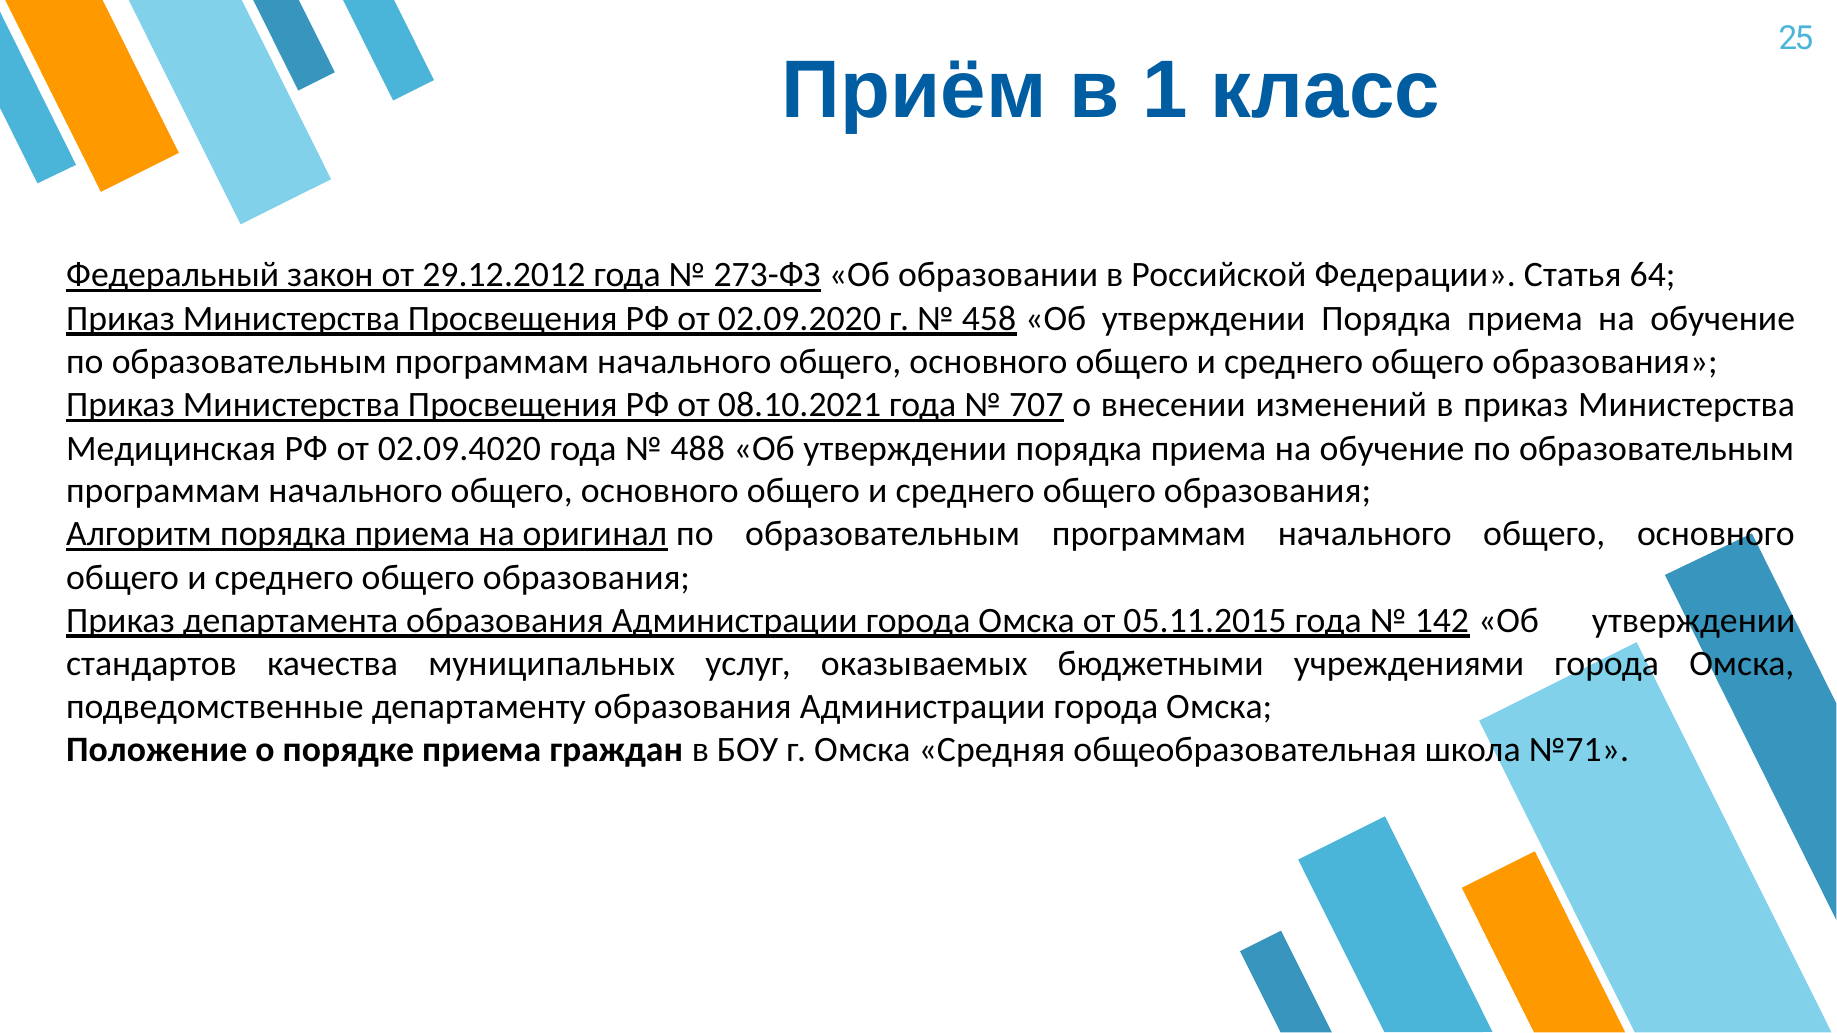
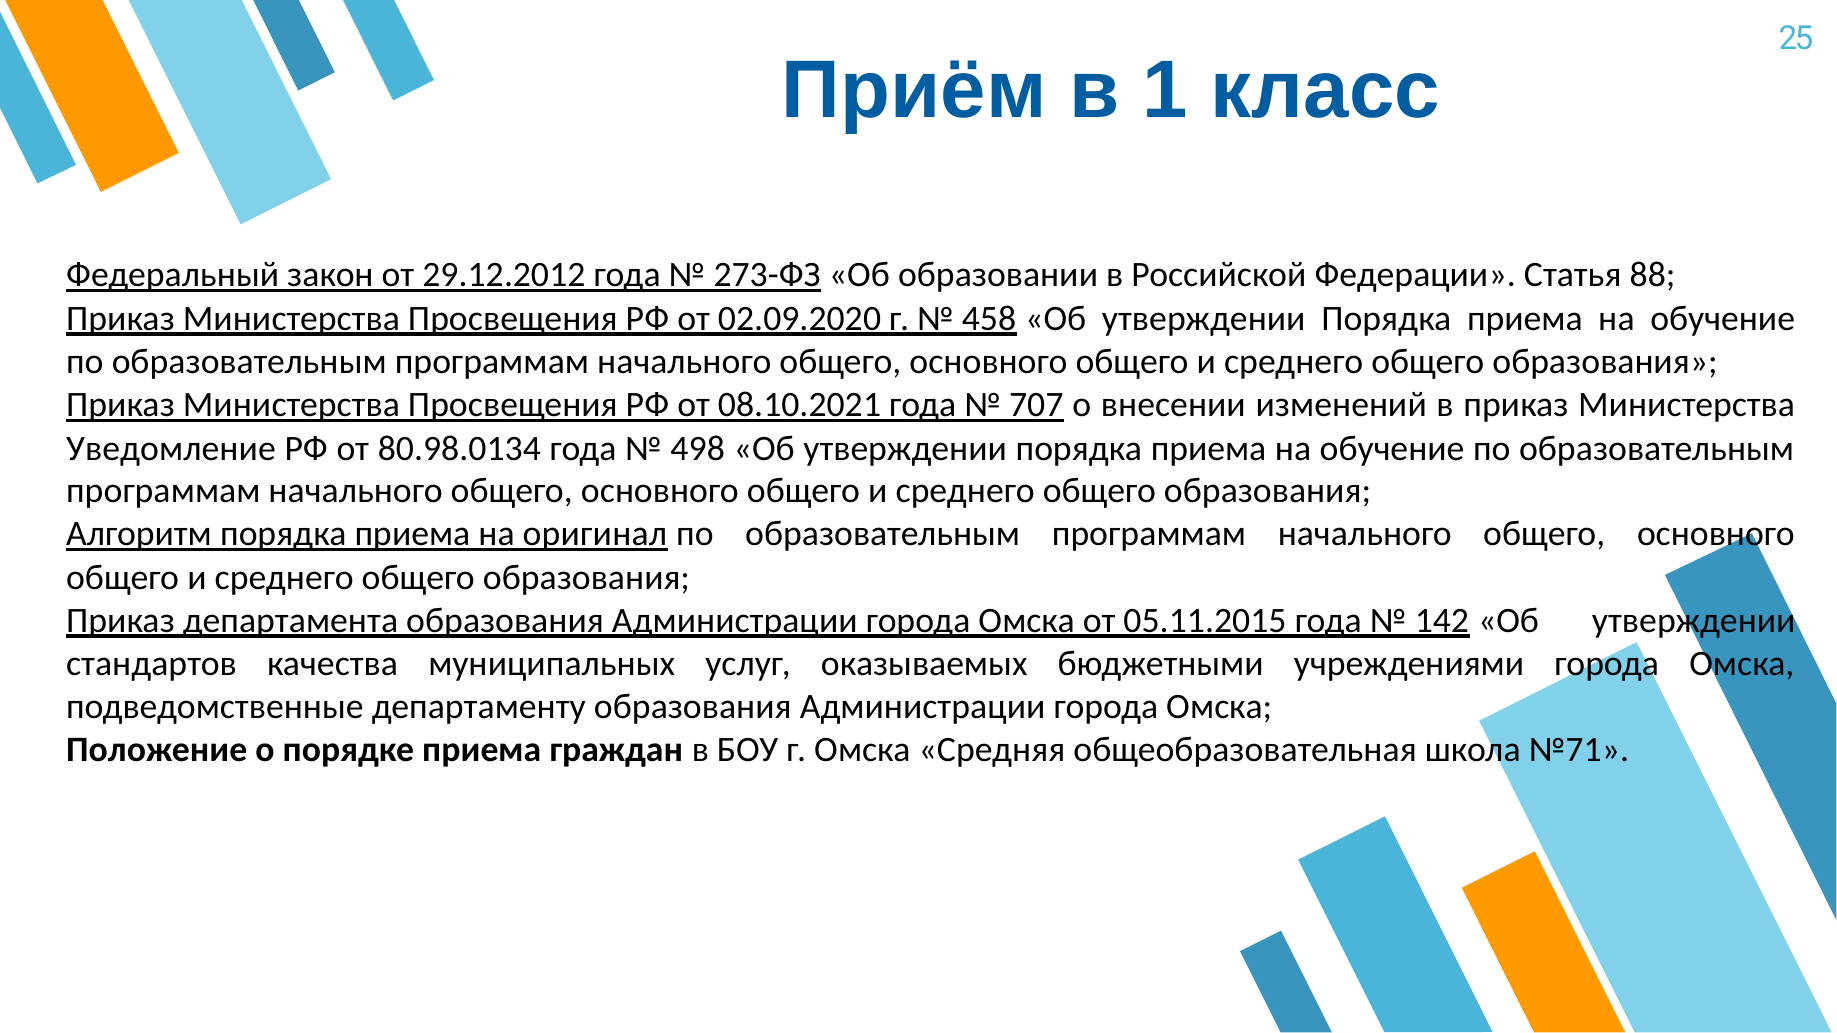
64: 64 -> 88 (1653, 275)
Медицинская: Медицинская -> Уведомление (171, 448)
02.09.4020: 02.09.4020 -> 80.98.0134 (459, 448)
488: 488 -> 498 (698, 448)
